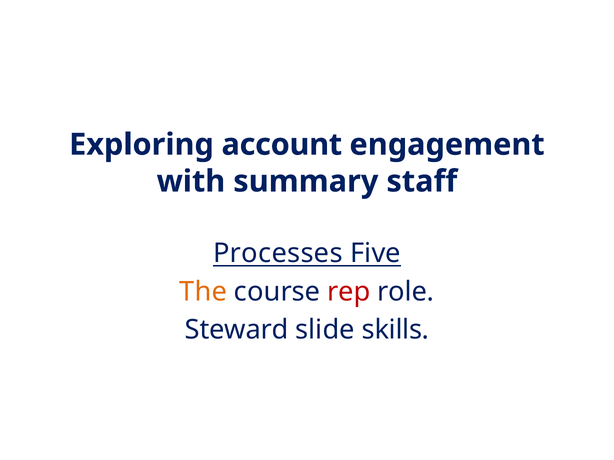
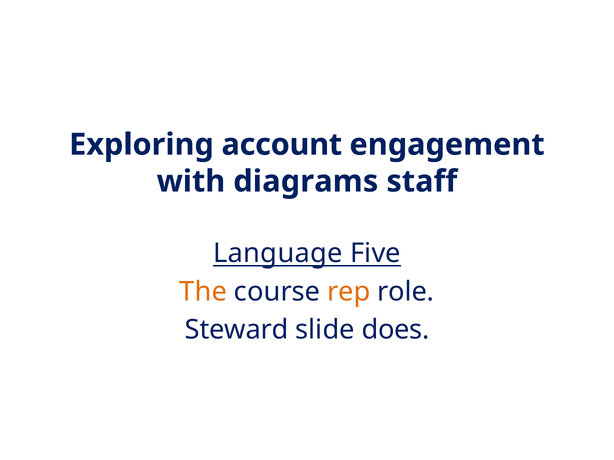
summary: summary -> diagrams (306, 182)
Processes: Processes -> Language (278, 254)
rep colour: red -> orange (349, 292)
skills: skills -> does (396, 330)
